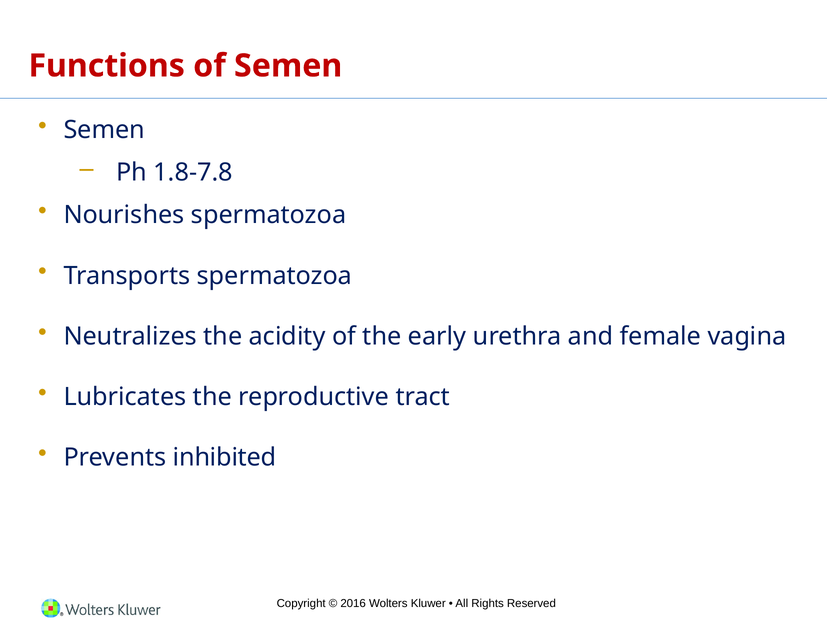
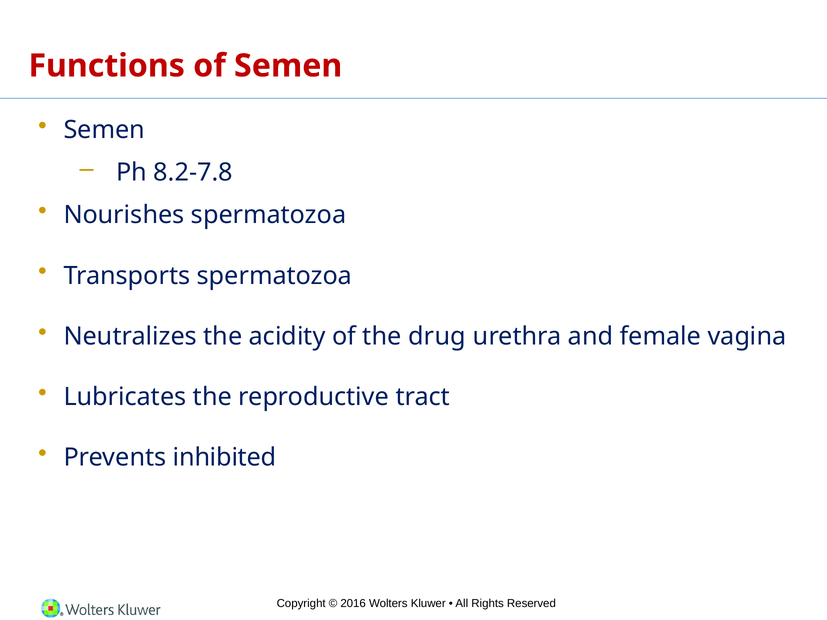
1.8-7.8: 1.8-7.8 -> 8.2-7.8 (193, 172)
early: early -> drug (437, 336)
